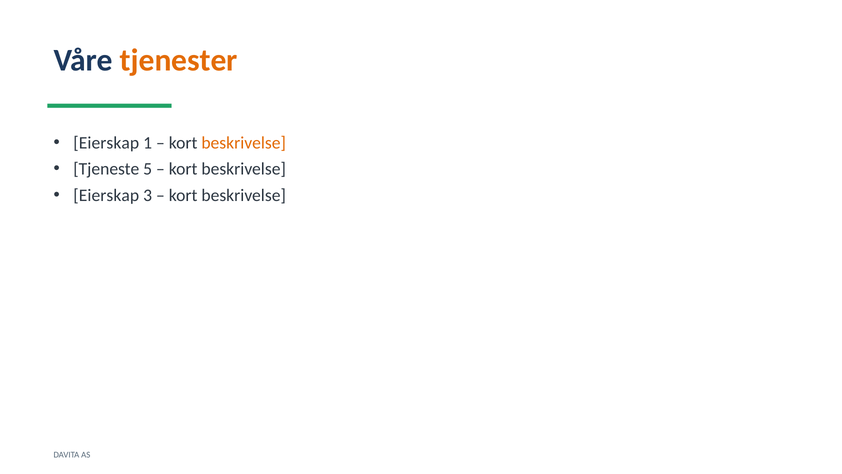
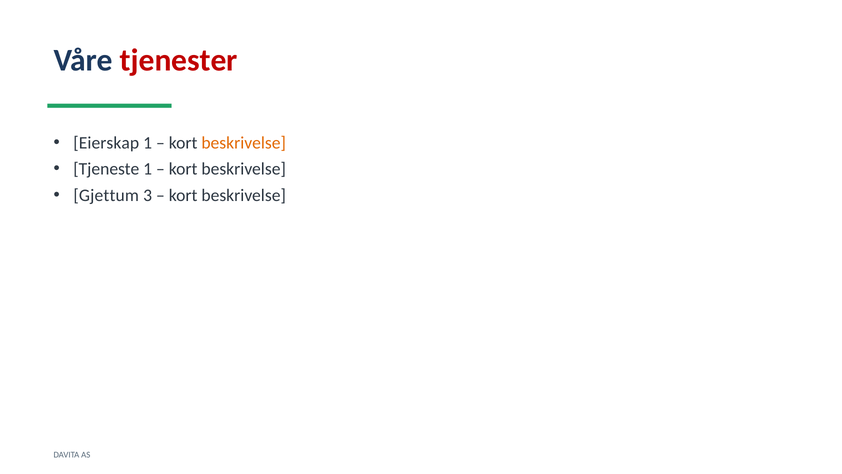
tjenester colour: orange -> red (179, 60)
Tjeneste 5: 5 -> 1 (148, 169)
Eierskap: Eierskap -> Gjettum (106, 195)
